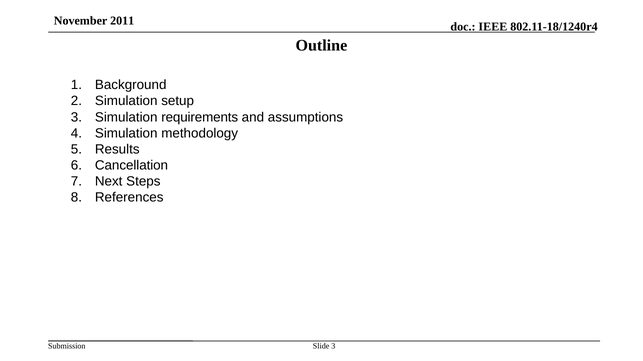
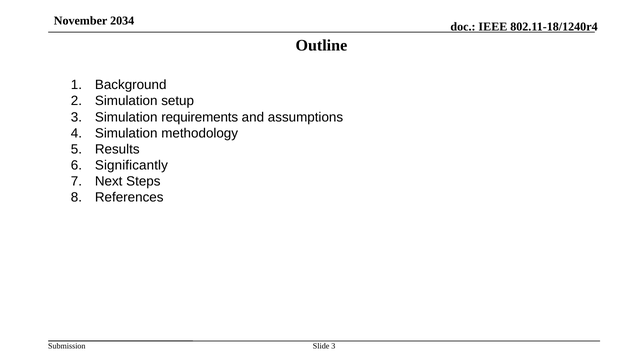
2011: 2011 -> 2034 (122, 21)
Cancellation: Cancellation -> Significantly (131, 166)
